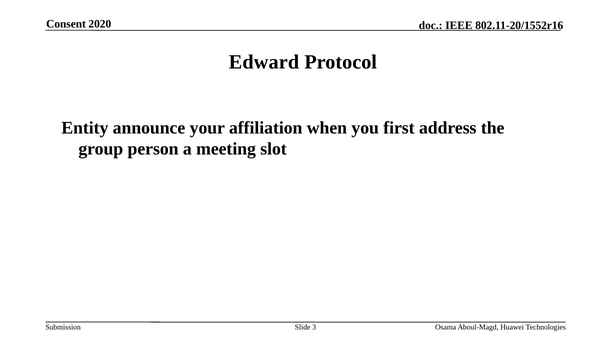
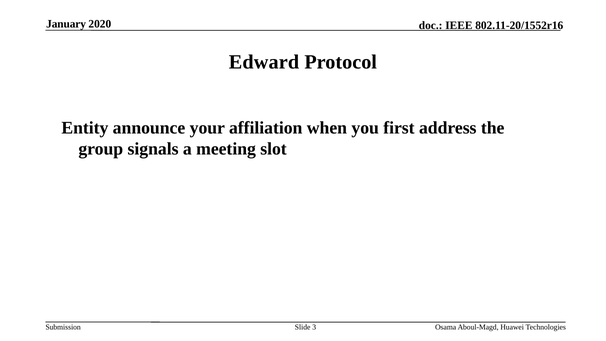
Consent: Consent -> January (66, 24)
person: person -> signals (153, 149)
